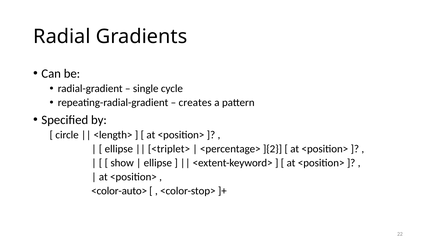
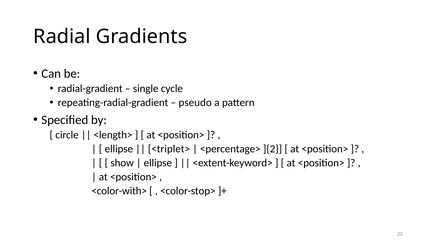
creates: creates -> pseudo (195, 103)
<color-auto>: <color-auto> -> <color-with> (119, 191)
